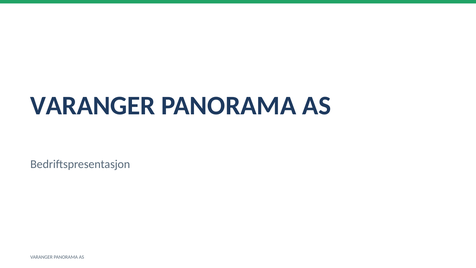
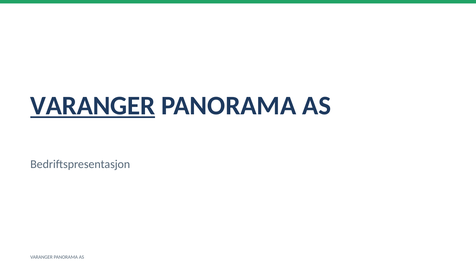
VARANGER underline: none -> present (93, 106)
